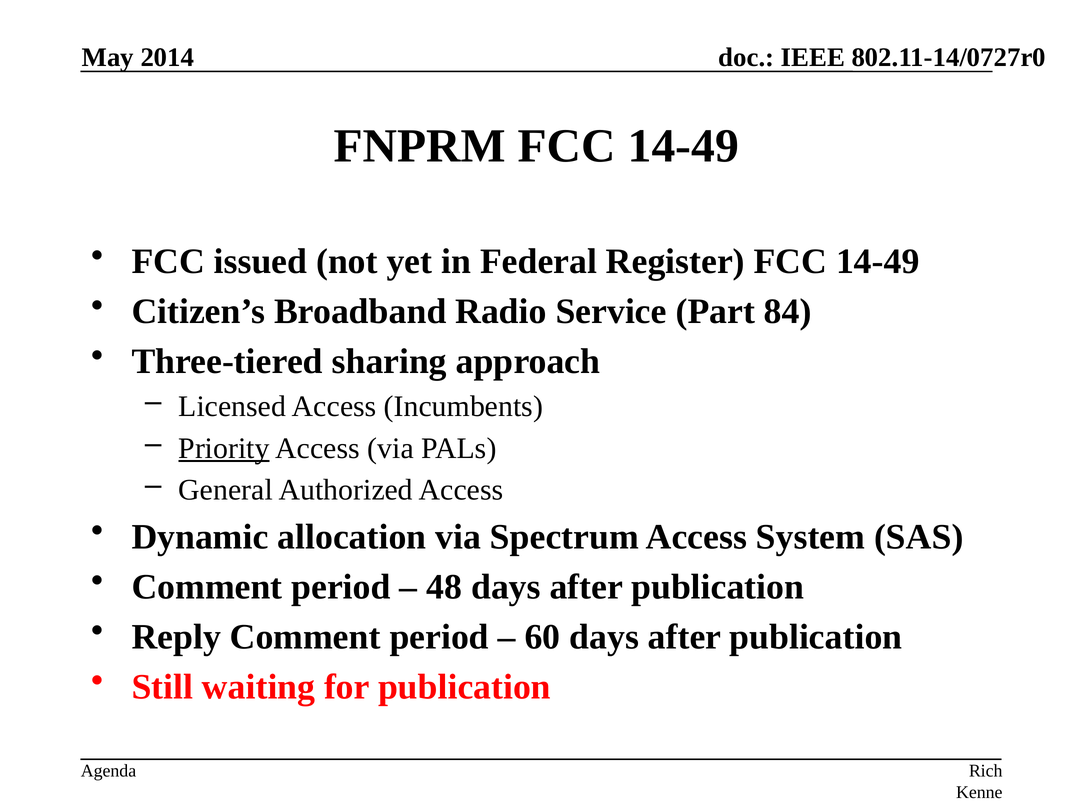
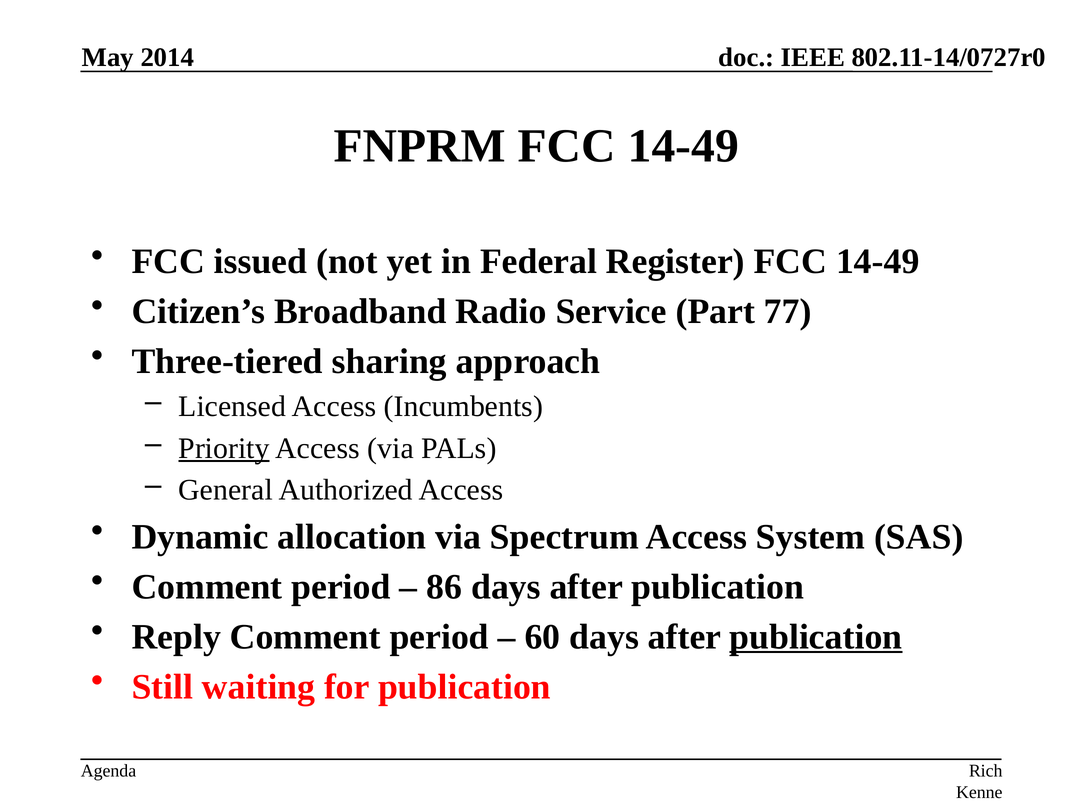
84: 84 -> 77 (788, 312)
48: 48 -> 86 (444, 587)
publication underline: none -> present (816, 637)
